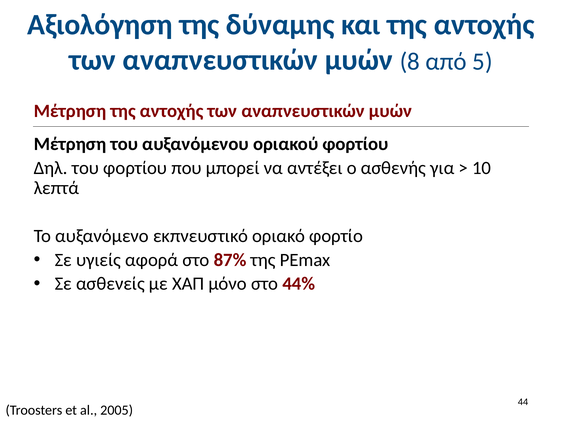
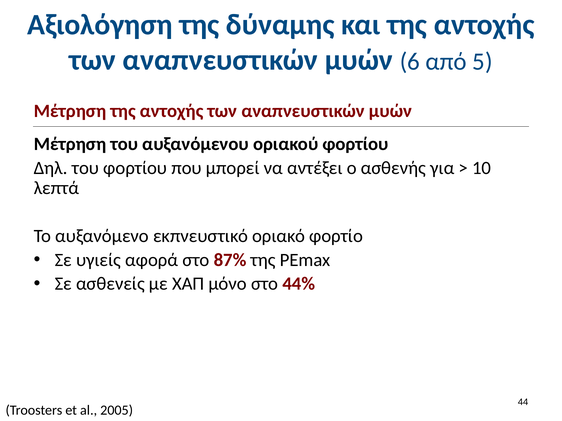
8: 8 -> 6 (410, 62)
